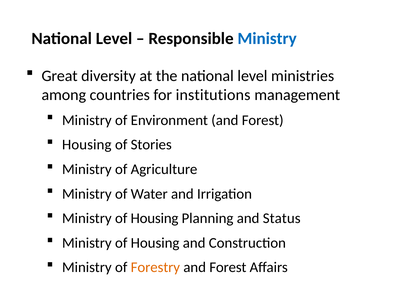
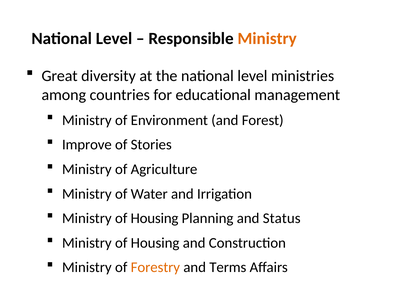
Ministry colour: blue -> orange (267, 39)
institutions: institutions -> educational (213, 95)
Housing: Housing -> Improve (87, 145)
Forest: Forest -> Terms (228, 268)
